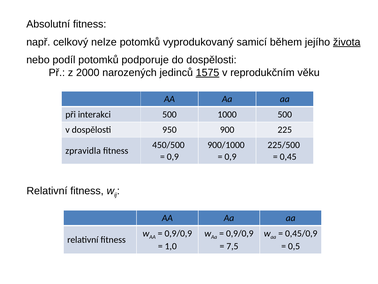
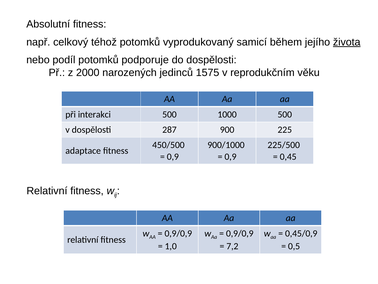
nelze: nelze -> téhož (104, 42)
1575 underline: present -> none (208, 72)
950: 950 -> 287 (169, 130)
zpravidla: zpravidla -> adaptace (83, 150)
7,5: 7,5 -> 7,2 (232, 246)
